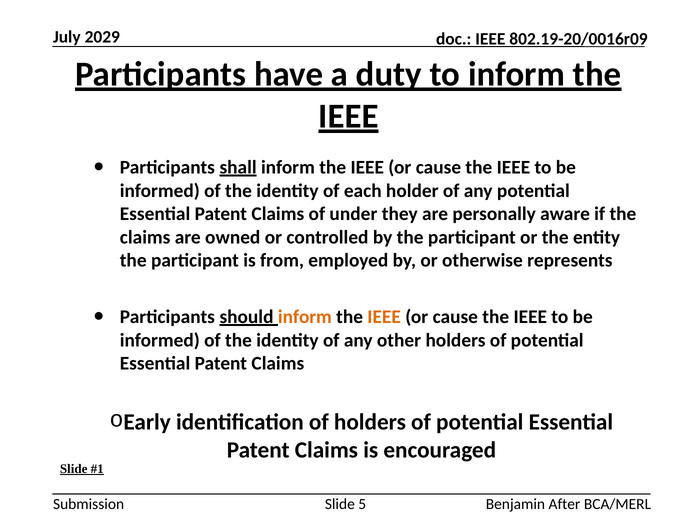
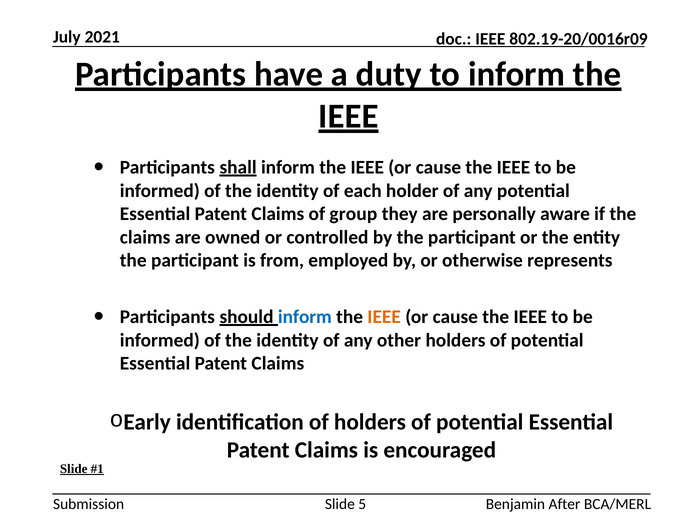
2029: 2029 -> 2021 (102, 37)
under: under -> group (353, 214)
inform colour: orange -> blue (305, 317)
